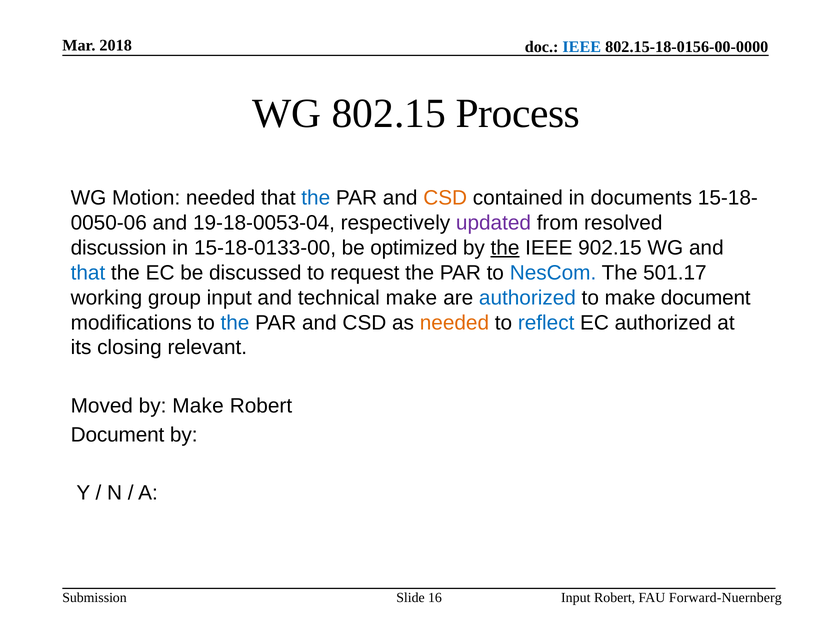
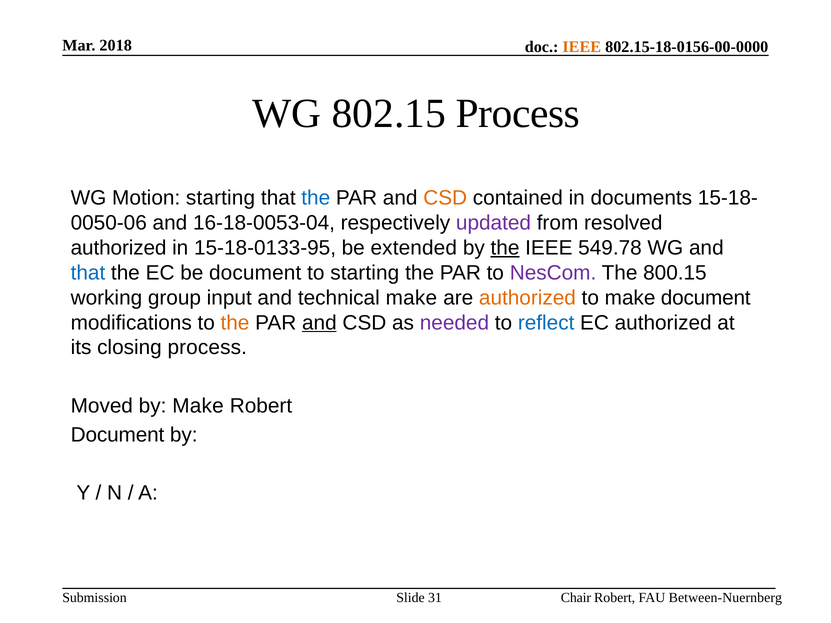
IEEE colour: blue -> orange (582, 47)
Motion needed: needed -> starting (221, 198)
19-18-0053-04: 19-18-0053-04 -> 16-18-0053-04 (264, 223)
discussion: discussion -> authorized (119, 248)
15-18-0133-00: 15-18-0133-00 -> 15-18-0133-95 (265, 248)
optimized: optimized -> extended (414, 248)
902.15: 902.15 -> 549.78 (610, 248)
be discussed: discussed -> document (255, 273)
to request: request -> starting (365, 273)
NesCom colour: blue -> purple (553, 273)
501.17: 501.17 -> 800.15 (675, 273)
authorized colour: blue -> orange (527, 298)
the colour: blue -> orange (235, 323)
and underline: none -> present (319, 323)
needed colour: orange -> purple (454, 323)
closing relevant: relevant -> process (207, 348)
16: 16 -> 31 (435, 598)
Input: Input -> Chair (576, 598)
Forward-Nuernberg: Forward-Nuernberg -> Between-Nuernberg (725, 598)
